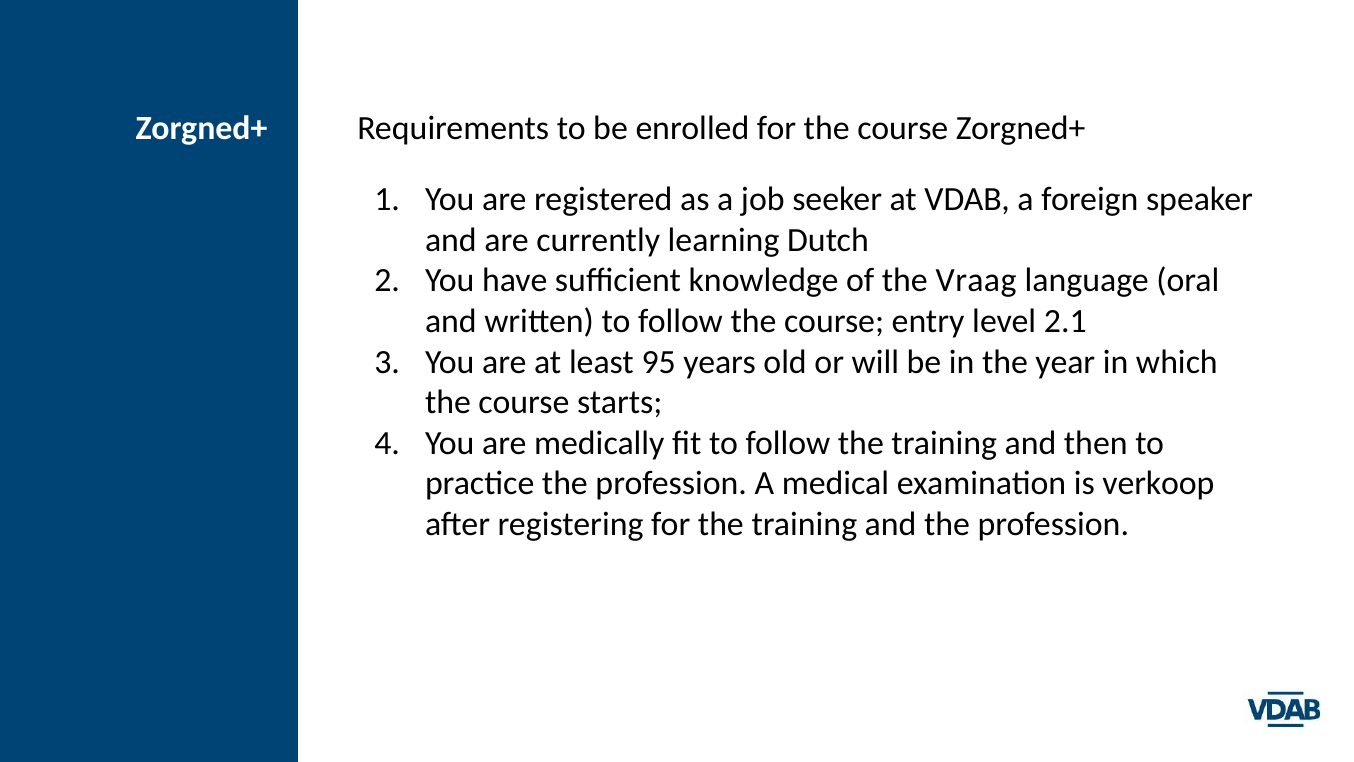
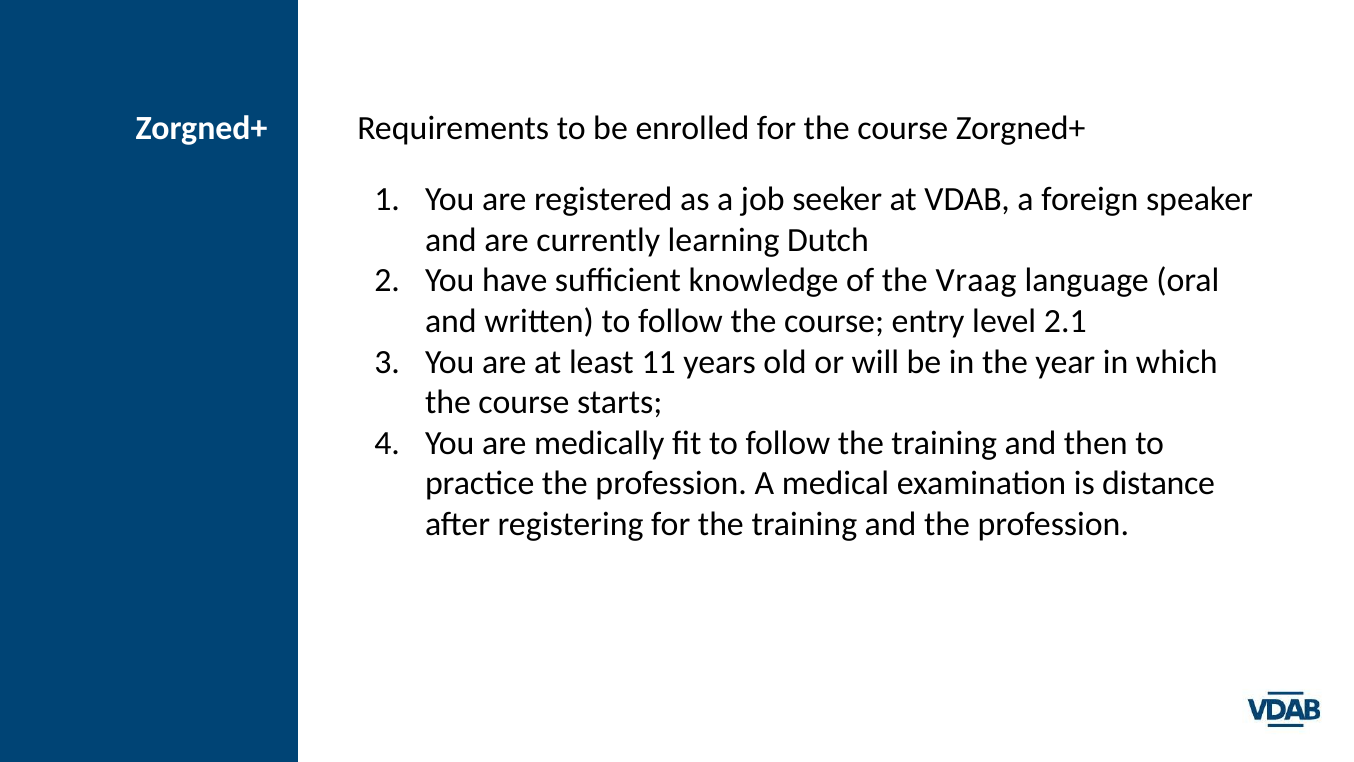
95: 95 -> 11 (659, 362)
verkoop: verkoop -> distance (1159, 484)
